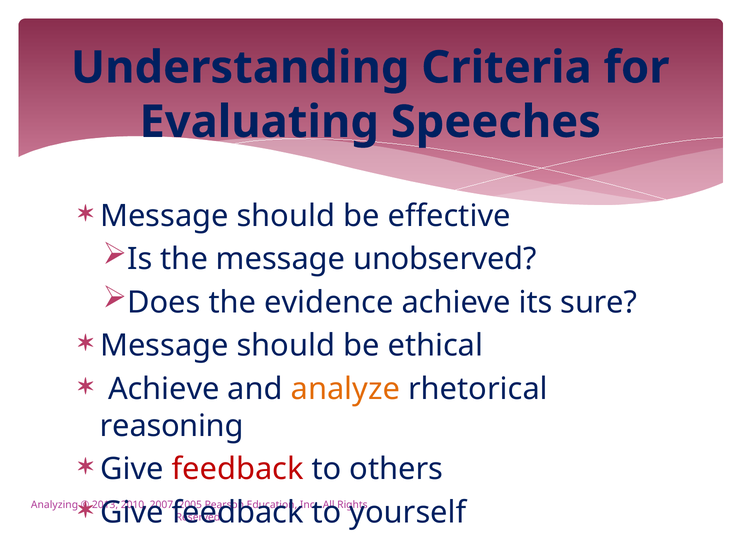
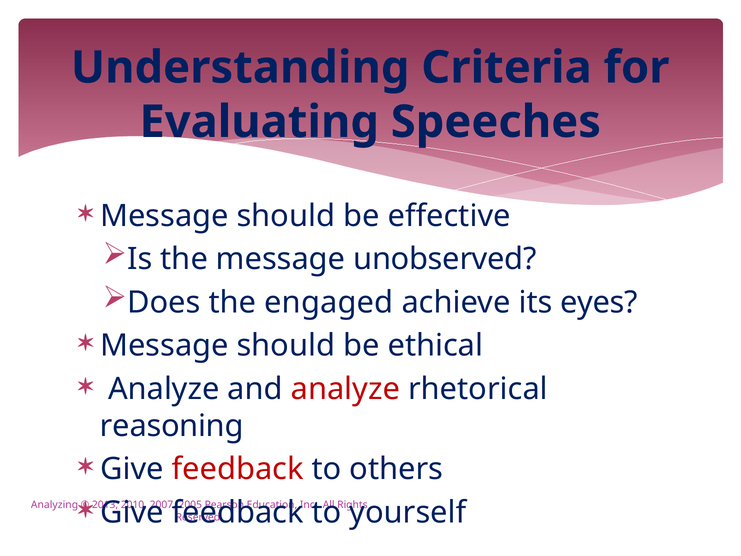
evidence: evidence -> engaged (329, 302)
sure: sure -> eyes (599, 302)
Achieve: Achieve -> Analyze (164, 389)
analyze colour: orange -> red (345, 389)
